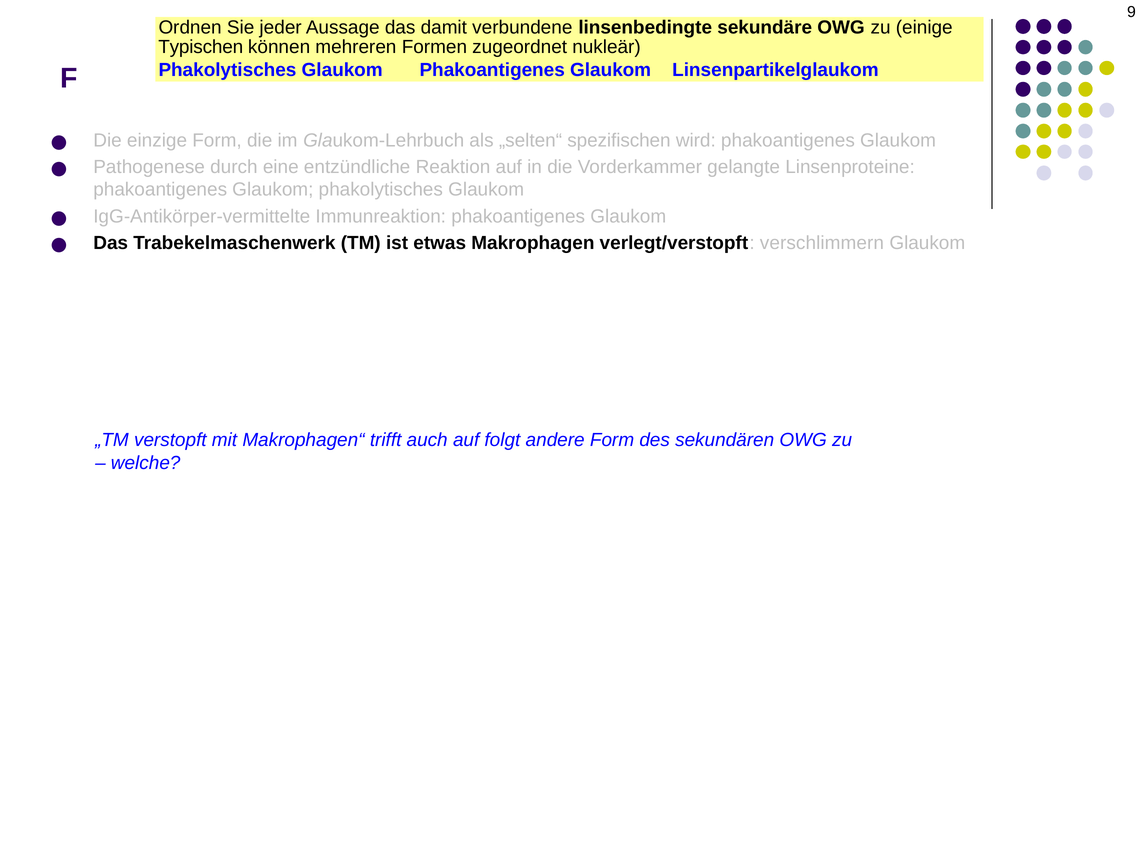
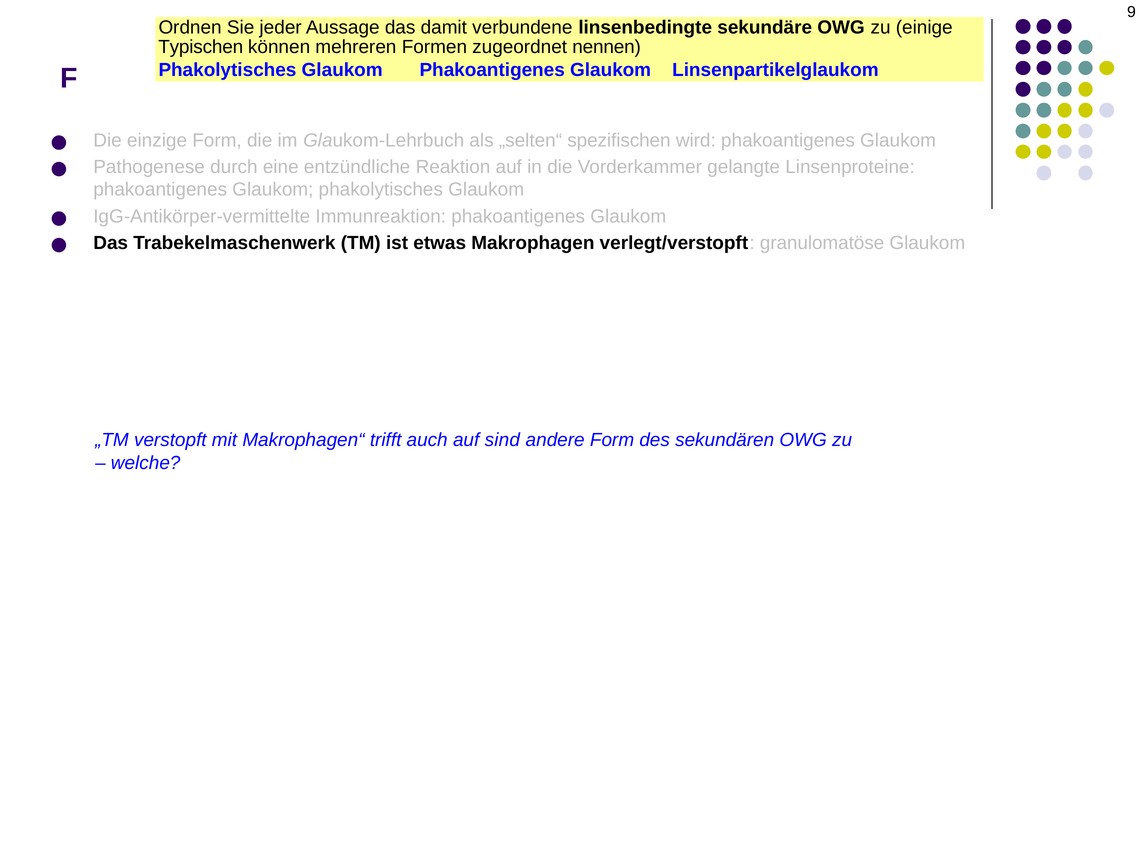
nukleär: nukleär -> nennen (607, 47)
verschlimmern: verschlimmern -> granulomatöse (822, 243)
folgt: folgt -> sind (502, 440)
